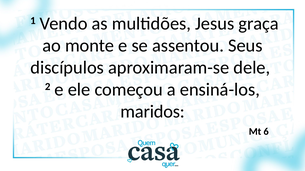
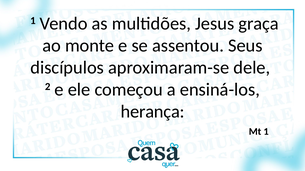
maridos: maridos -> herança (153, 112)
Mt 6: 6 -> 1 (266, 132)
